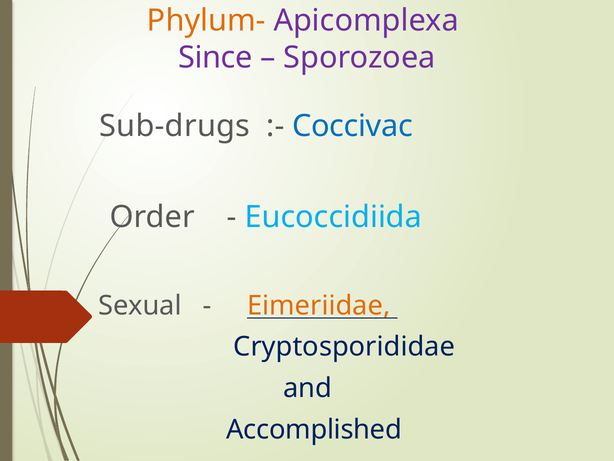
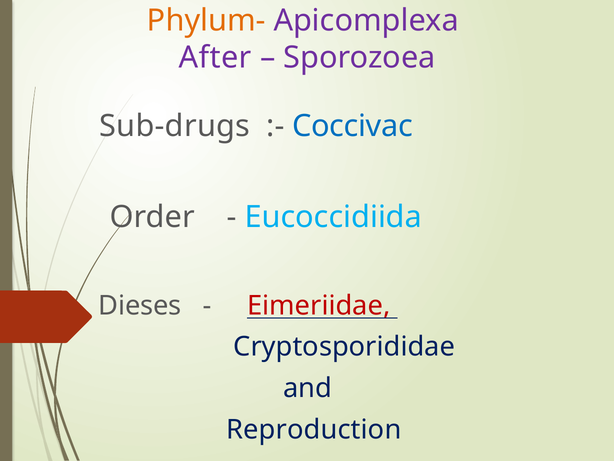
Since: Since -> After (215, 57)
Sexual: Sexual -> Dieses (140, 305)
Eimeriidae colour: orange -> red (319, 305)
Accomplished: Accomplished -> Reproduction (314, 429)
